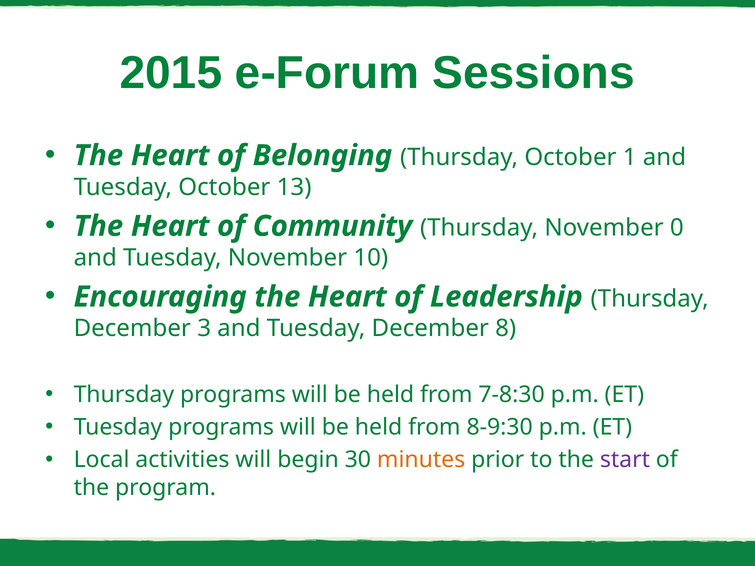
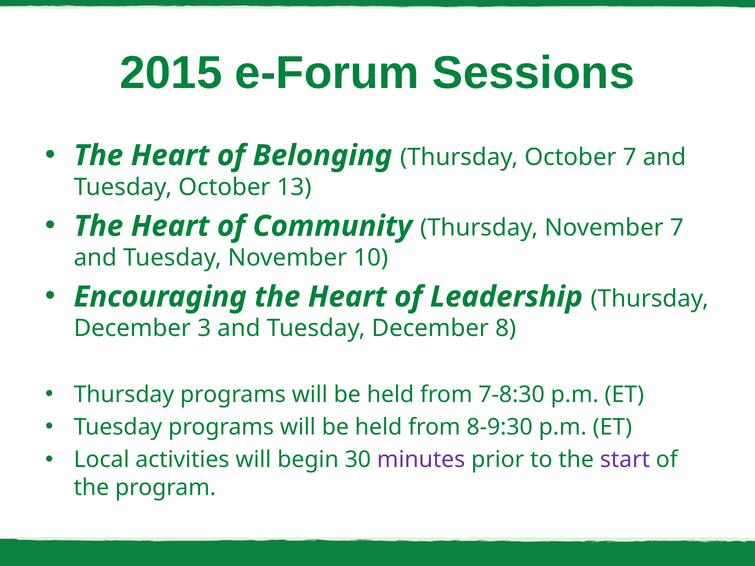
October 1: 1 -> 7 (630, 157)
November 0: 0 -> 7 (677, 228)
minutes colour: orange -> purple (421, 460)
